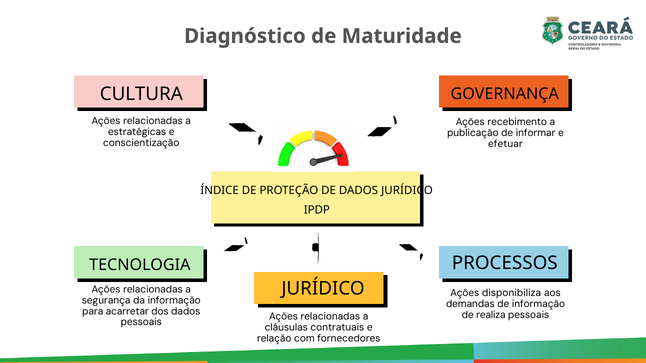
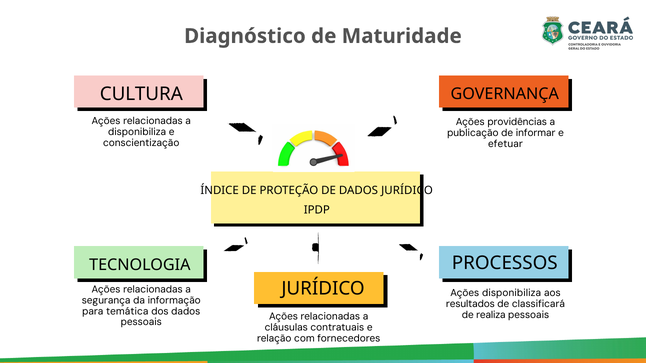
recebimento: recebimento -> providências (517, 122)
estratégicas: estratégicas -> disponibiliza (137, 132)
demandas: demandas -> resultados (470, 304)
de informação: informação -> classificará (538, 304)
acarretar: acarretar -> temática (127, 312)
